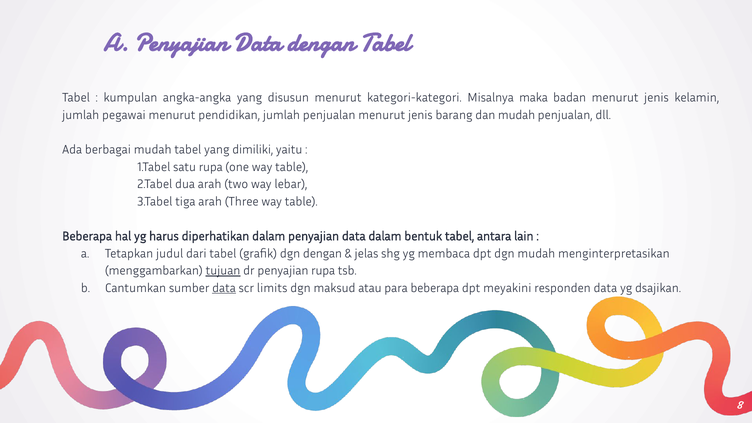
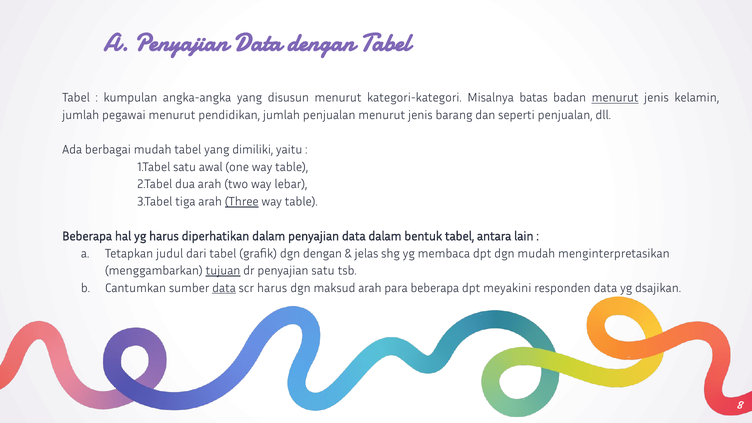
maka: maka -> batas (534, 98)
menurut underline: none -> present (615, 98)
dan mudah: mudah -> seperti (517, 115)
satu rupa: rupa -> awal (211, 167)
Three underline: none -> present (242, 202)
penyajian rupa: rupa -> satu (323, 271)
scr limits: limits -> harus (272, 288)
maksud atau: atau -> arah (370, 288)
